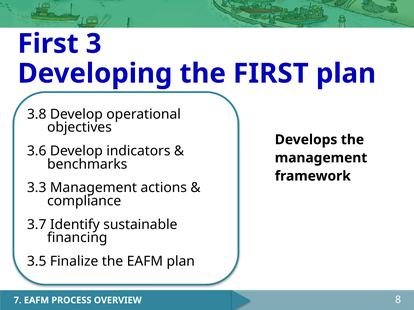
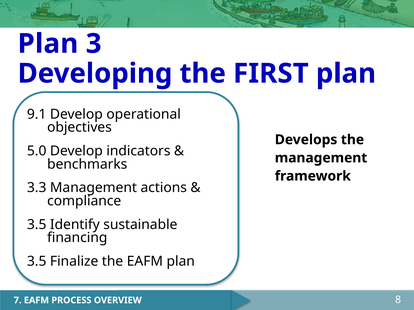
First: First -> Plan (48, 44)
3.8: 3.8 -> 9.1 (37, 114)
3.6: 3.6 -> 5.0 (37, 151)
3.7: 3.7 -> 3.5 (37, 225)
